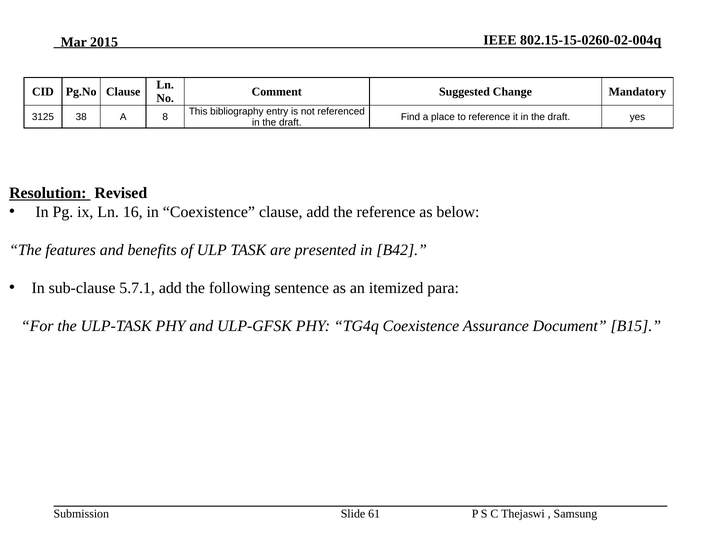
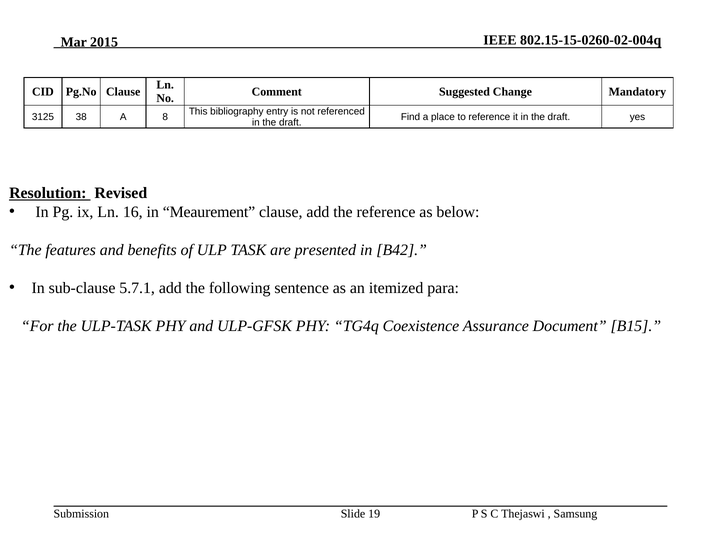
in Coexistence: Coexistence -> Meaurement (209, 212)
61: 61 -> 19 (374, 514)
